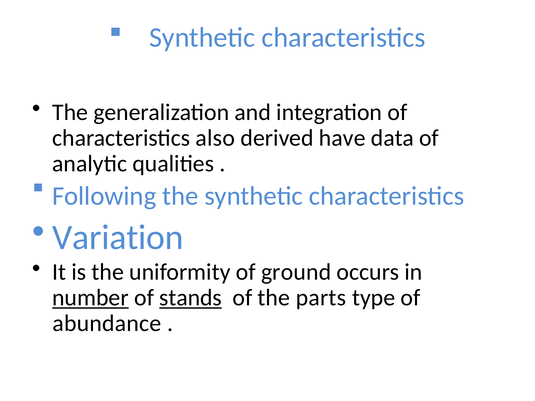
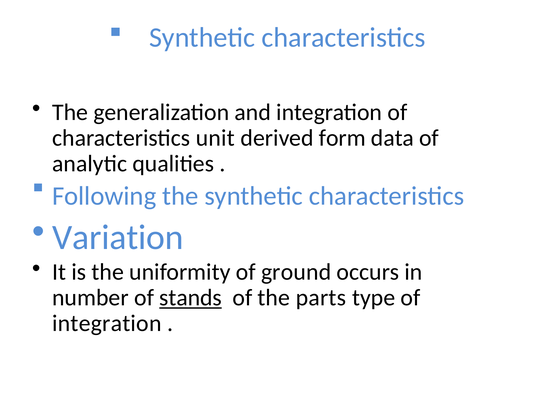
also: also -> unit (215, 138)
have: have -> form (342, 138)
number underline: present -> none (90, 298)
abundance: abundance -> integration (107, 324)
